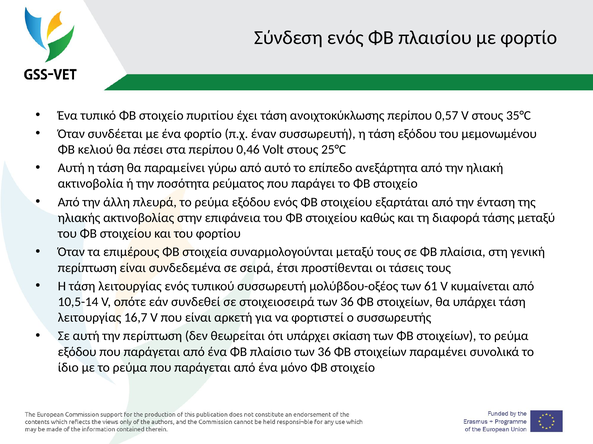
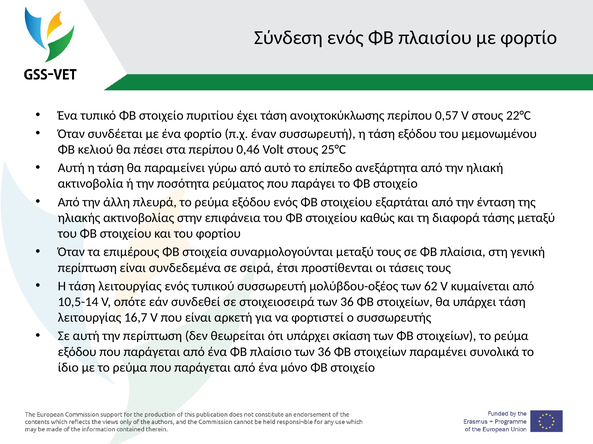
35°C: 35°C -> 22°C (518, 116)
61: 61 -> 62 (431, 287)
